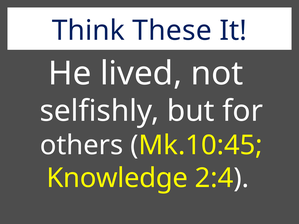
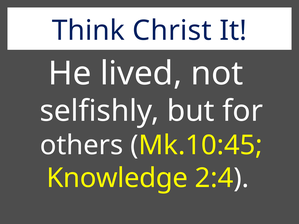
These: These -> Christ (172, 31)
